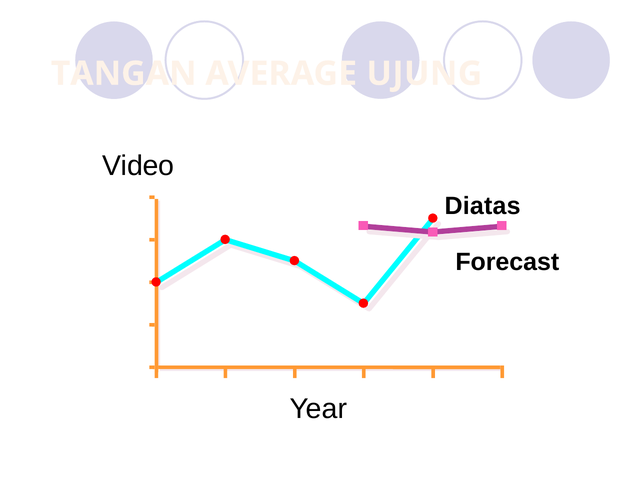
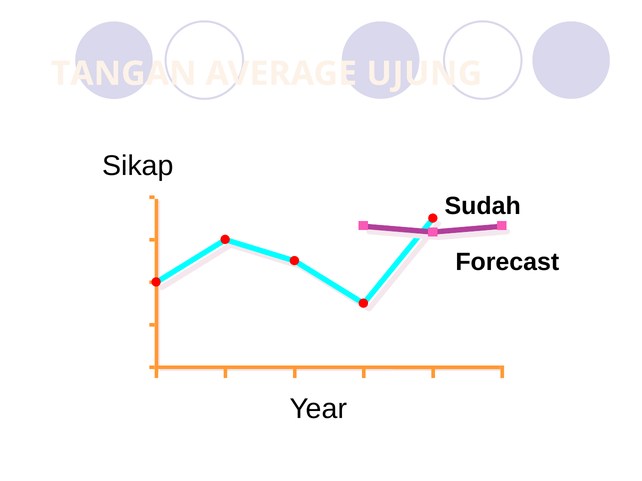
Video: Video -> Sikap (138, 166)
Diatas: Diatas -> Sudah (483, 206)
